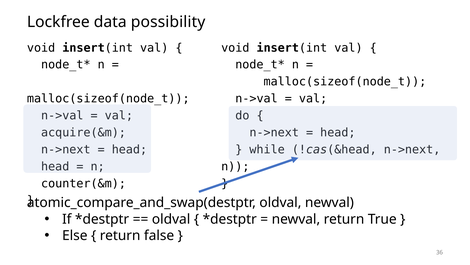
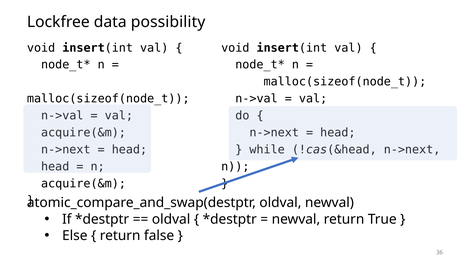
counter(&m: counter(&m -> acquire(&m (83, 183)
